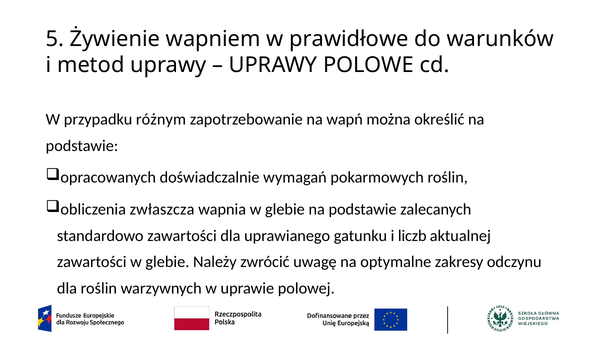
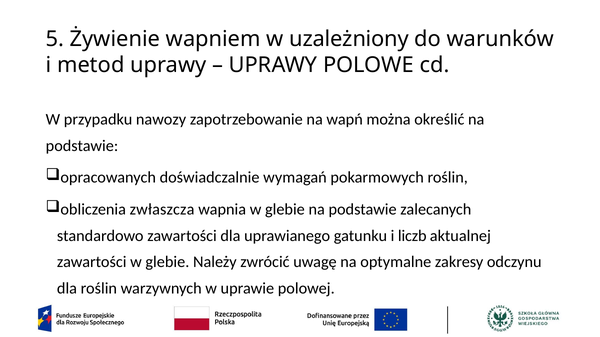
prawidłowe: prawidłowe -> uzależniony (349, 39)
różnym: różnym -> nawozy (161, 120)
